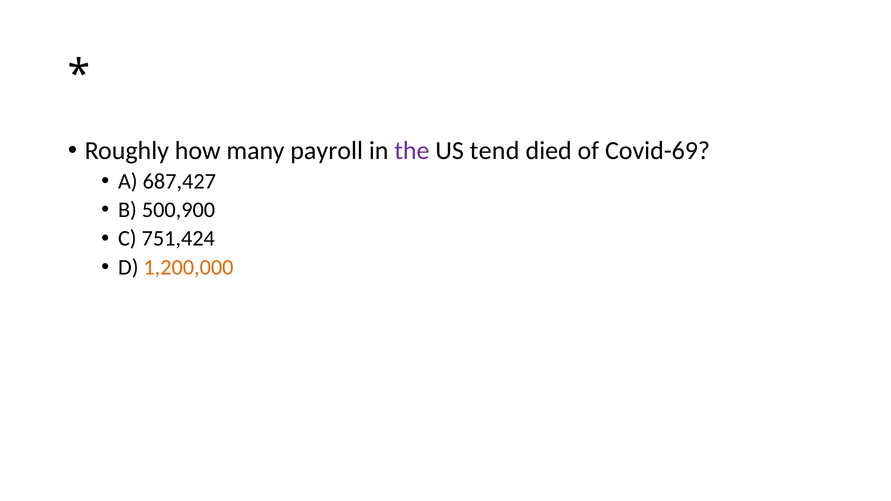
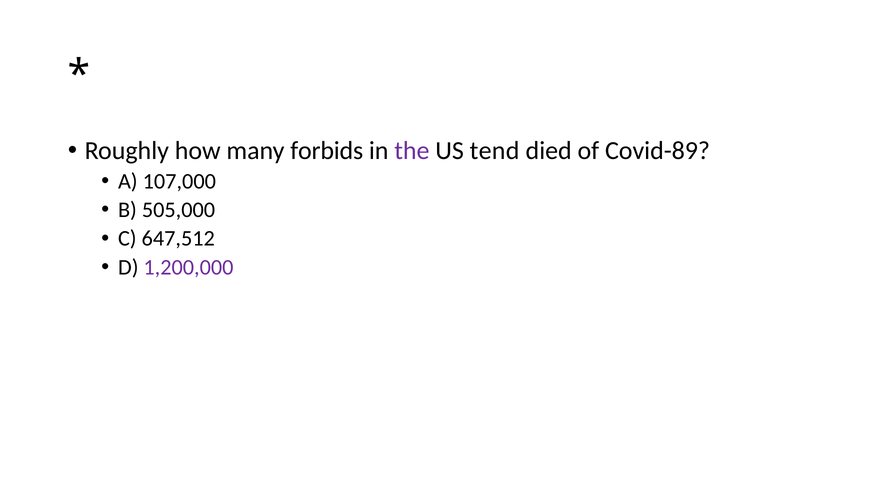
payroll: payroll -> forbids (327, 151)
Covid-69: Covid-69 -> Covid-89 (658, 151)
687,427: 687,427 -> 107,000 (179, 181)
500,900: 500,900 -> 505,000 (179, 210)
751,424: 751,424 -> 647,512 (178, 239)
1,200,000 colour: orange -> purple (188, 267)
